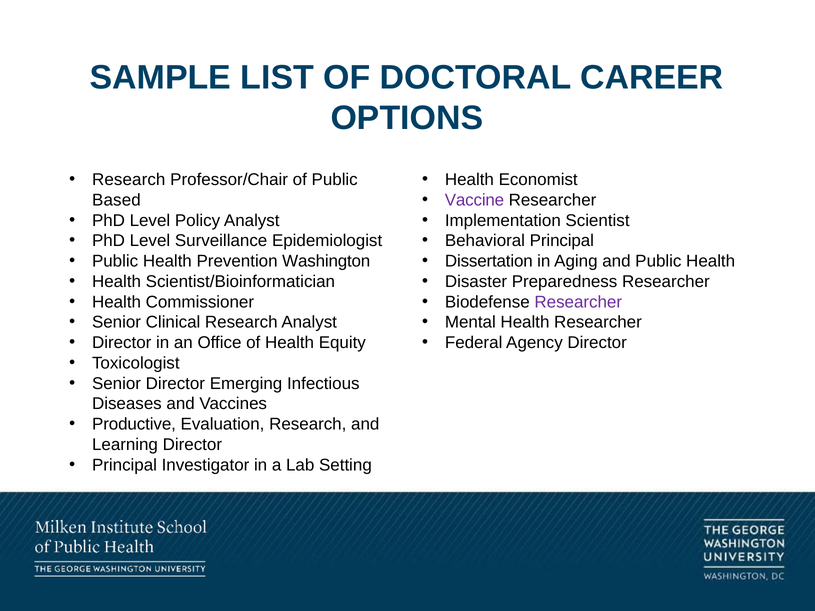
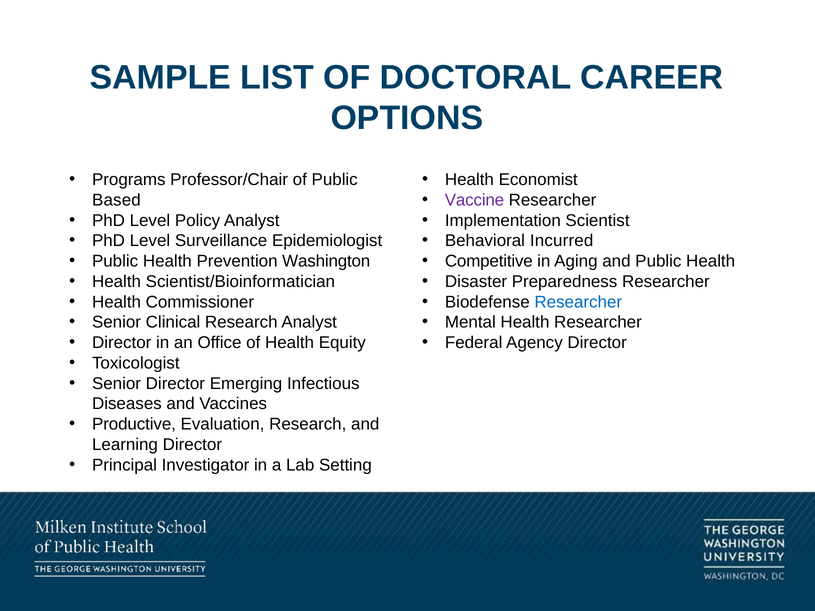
Research: Research -> Programs (129, 180)
Behavioral Principal: Principal -> Incurred (562, 241)
Dissertation: Dissertation -> Competitive (489, 261)
Researcher colour: purple -> blue (578, 302)
